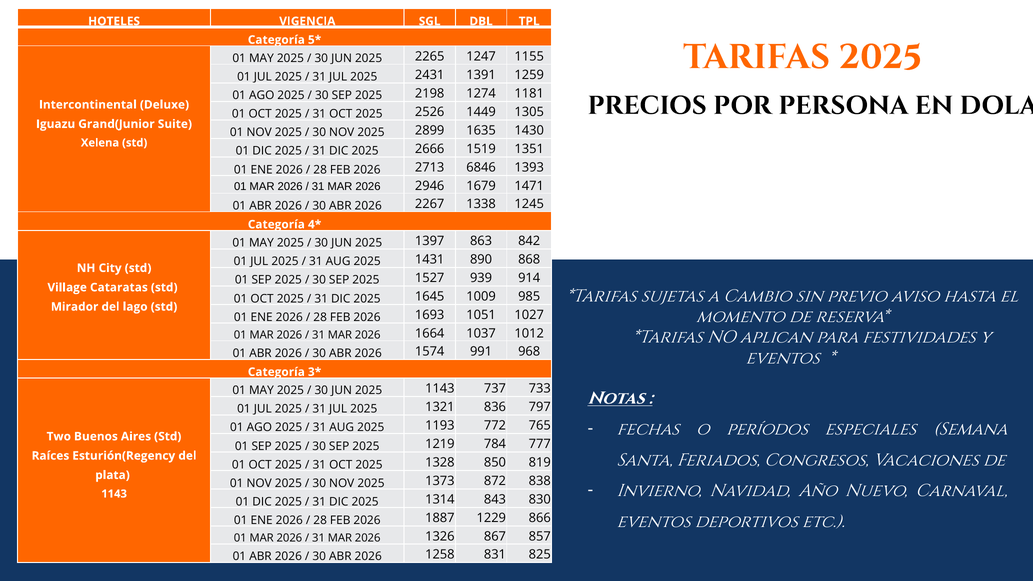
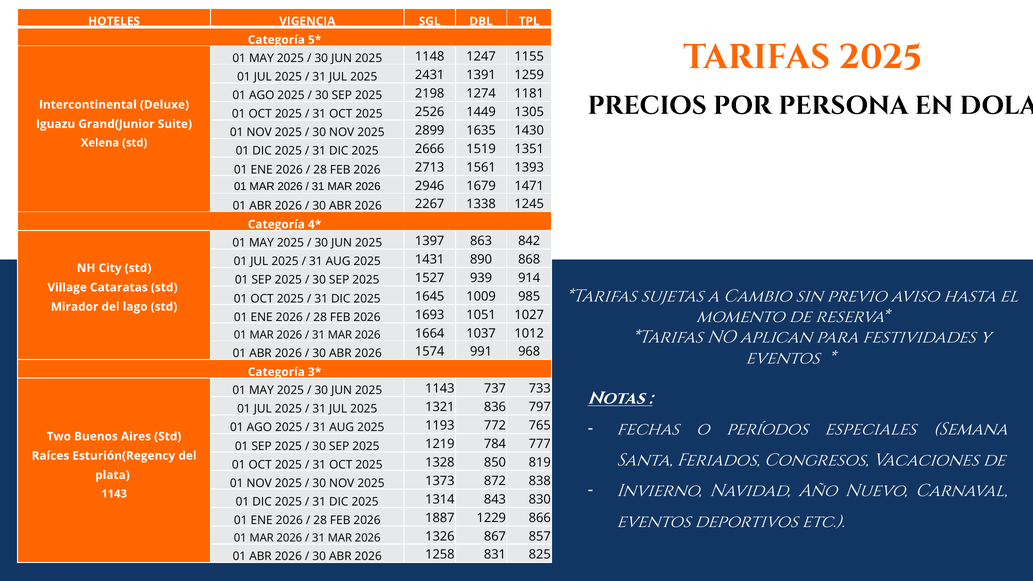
2265: 2265 -> 1148 (430, 56)
6846: 6846 -> 1561 (481, 168)
